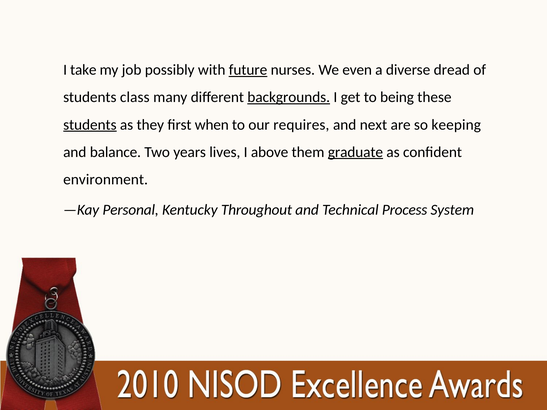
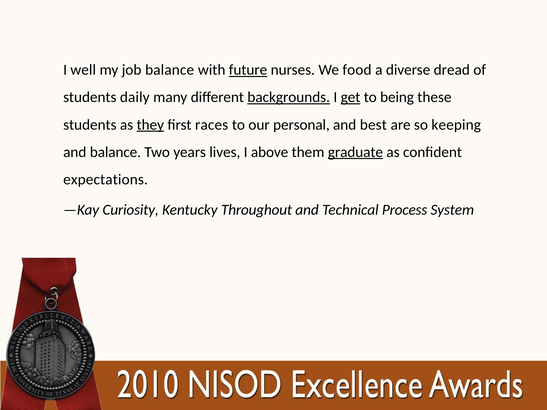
take: take -> well (83, 70)
job possibly: possibly -> balance (170, 70)
even: even -> food (357, 70)
class: class -> daily (135, 97)
get underline: none -> present (351, 97)
students underline: present -> none (90, 125)
they underline: none -> present (150, 125)
when: when -> races (212, 125)
requires: requires -> personal (301, 125)
next: next -> best (373, 125)
environment: environment -> expectations (106, 180)
Personal: Personal -> Curiosity (131, 210)
